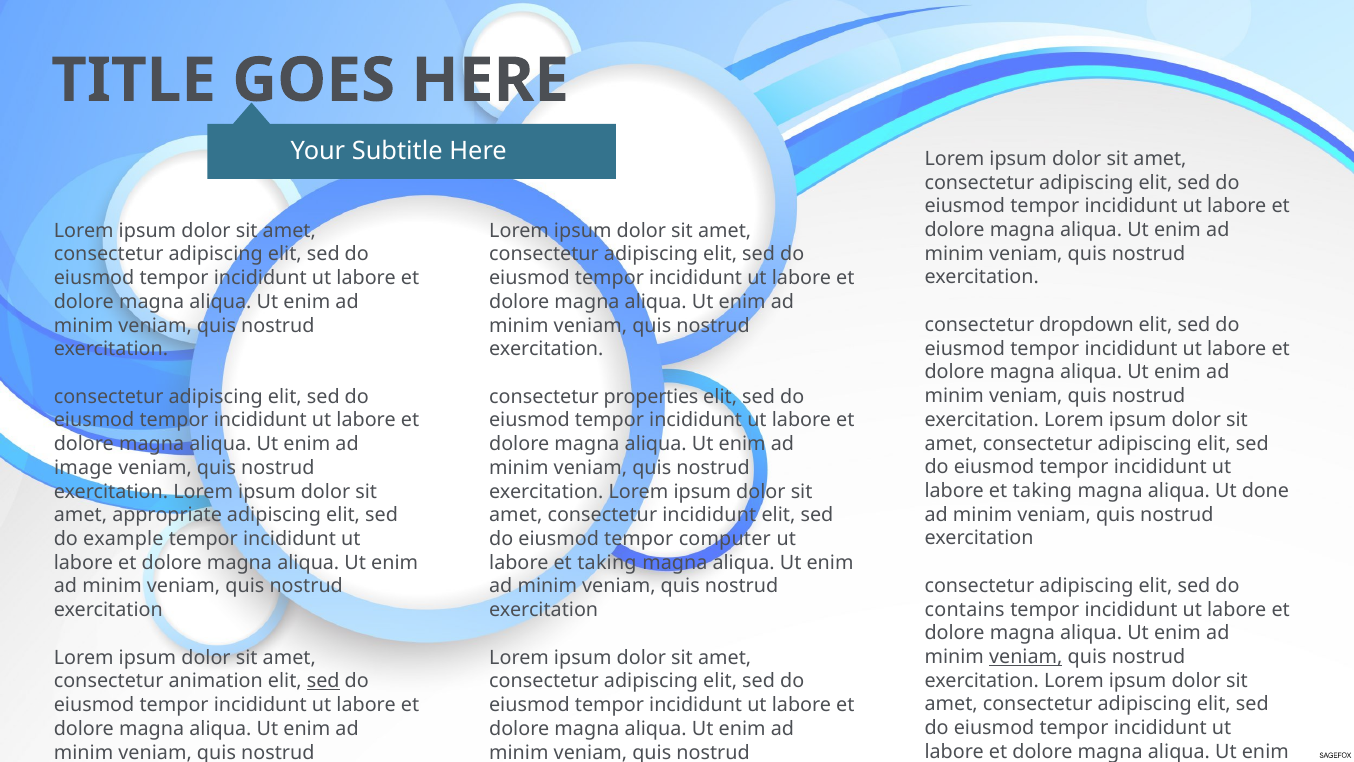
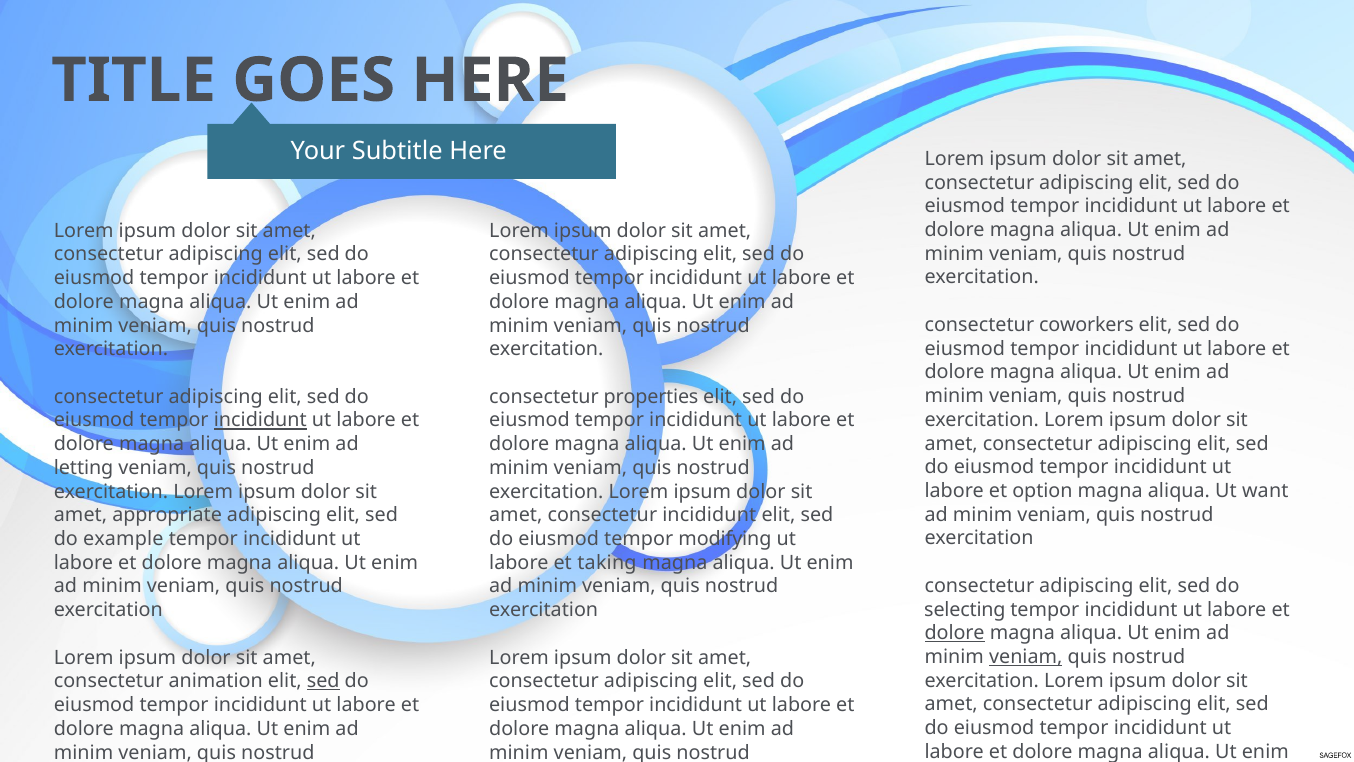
dropdown: dropdown -> coworkers (1086, 325)
incididunt underline: none -> present (260, 420)
image: image -> letting (84, 468)
taking: taking -> option (1042, 491)
done: done -> want (1265, 491)
computer: computer -> modifying (725, 539)
contains: contains -> selecting (965, 609)
dolore underline: none -> present (955, 633)
